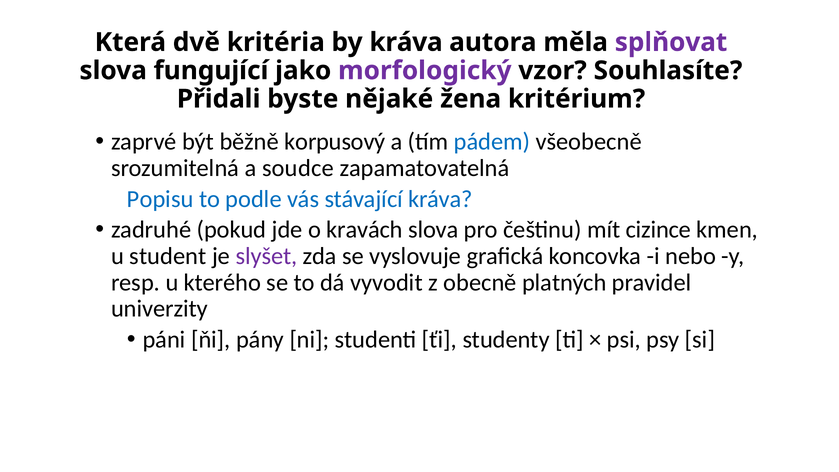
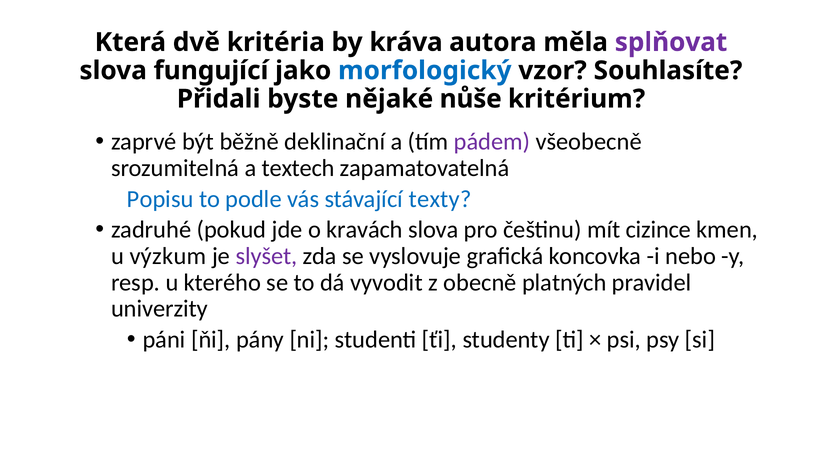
morfologický colour: purple -> blue (425, 71)
žena: žena -> nůše (471, 99)
korpusový: korpusový -> deklinační (335, 142)
pádem colour: blue -> purple (492, 142)
soudce: soudce -> textech (298, 168)
stávající kráva: kráva -> texty (440, 199)
student: student -> výzkum (168, 256)
